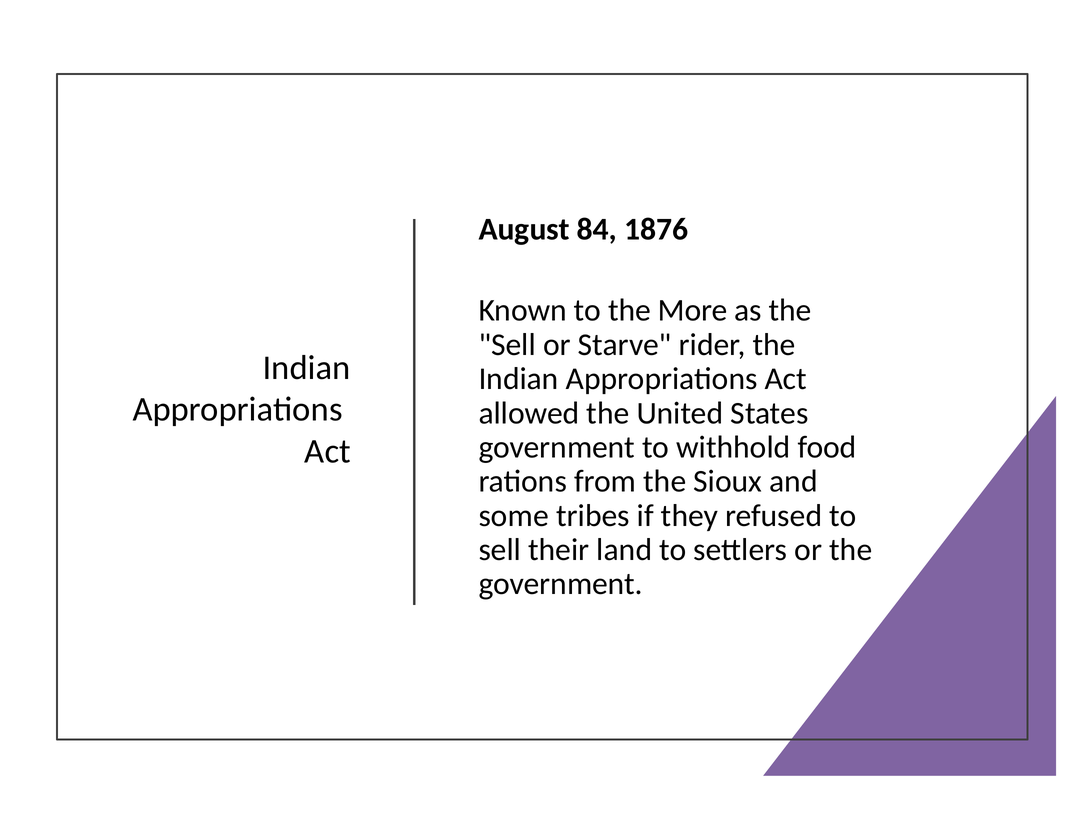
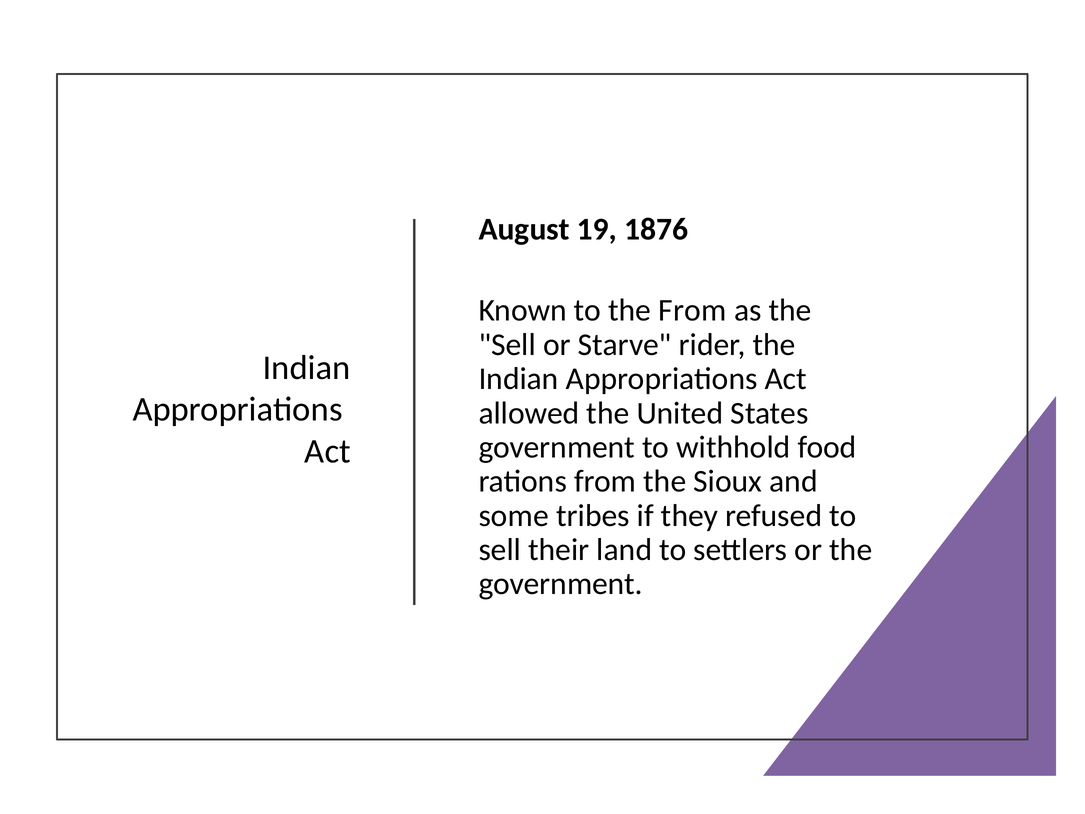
84: 84 -> 19 (597, 229)
the More: More -> From (692, 310)
